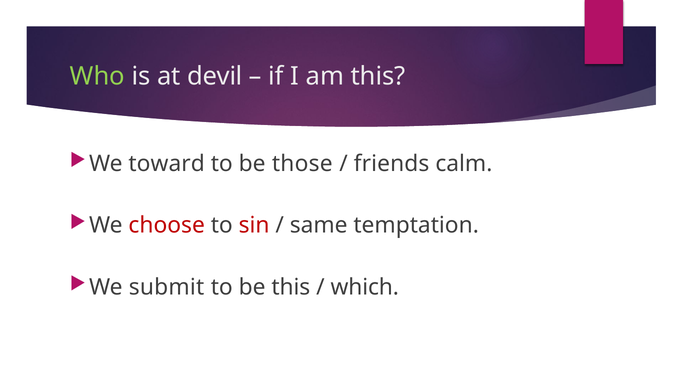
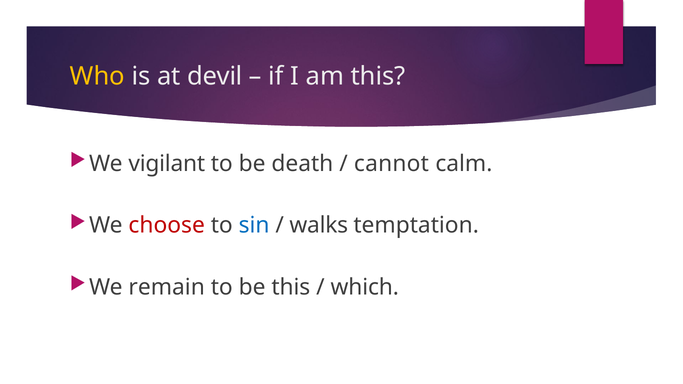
Who colour: light green -> yellow (97, 76)
toward: toward -> vigilant (167, 164)
those: those -> death (302, 164)
friends: friends -> cannot (391, 164)
sin colour: red -> blue (254, 225)
same: same -> walks (319, 225)
submit: submit -> remain (167, 287)
